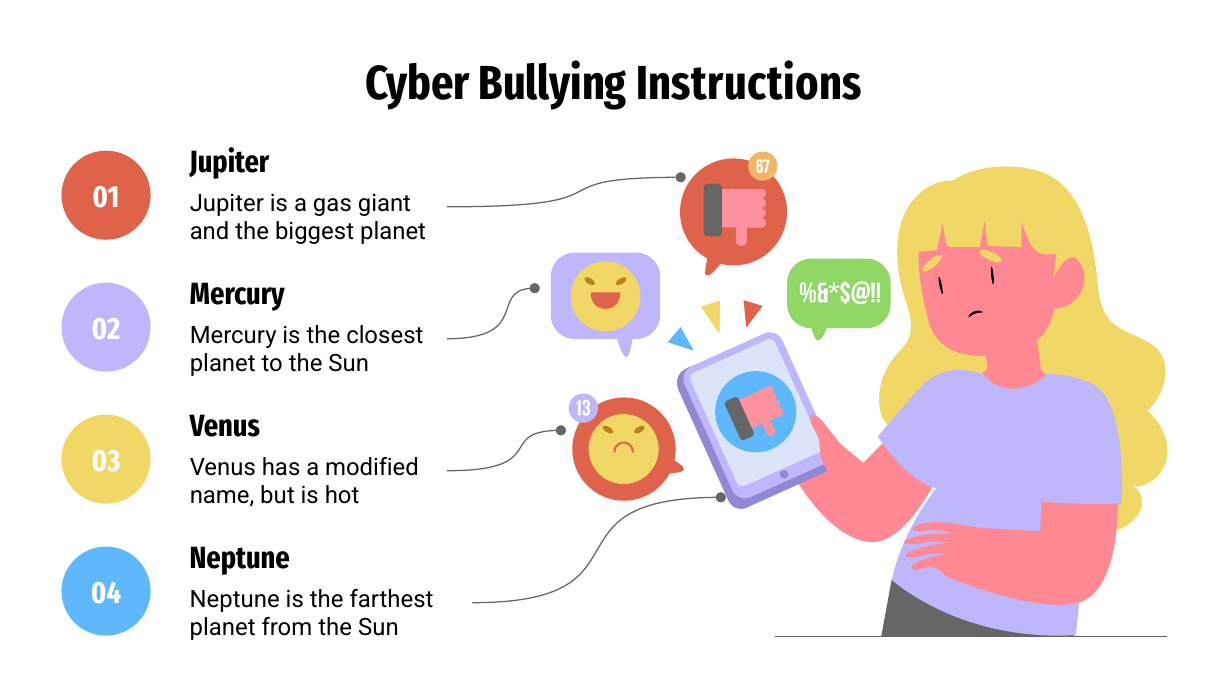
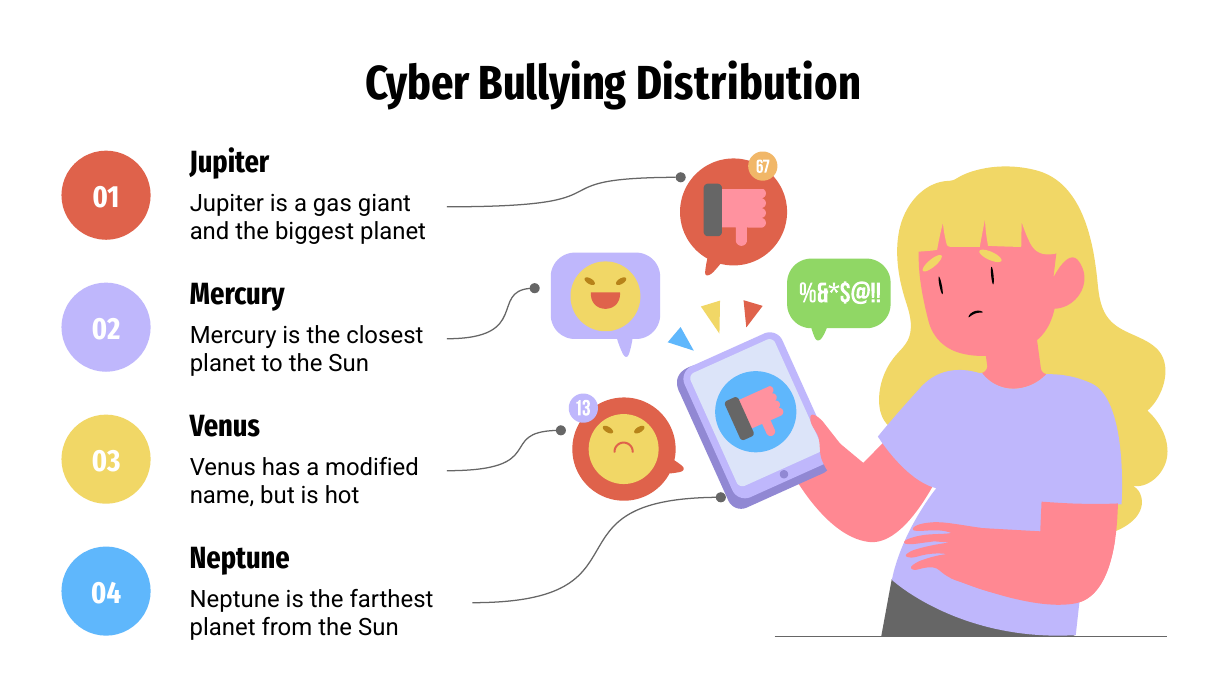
Instructions: Instructions -> Distribution (749, 84)
